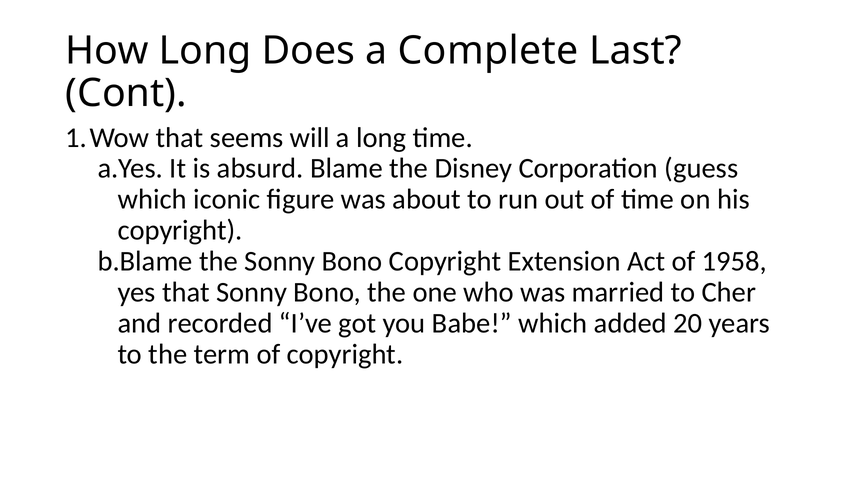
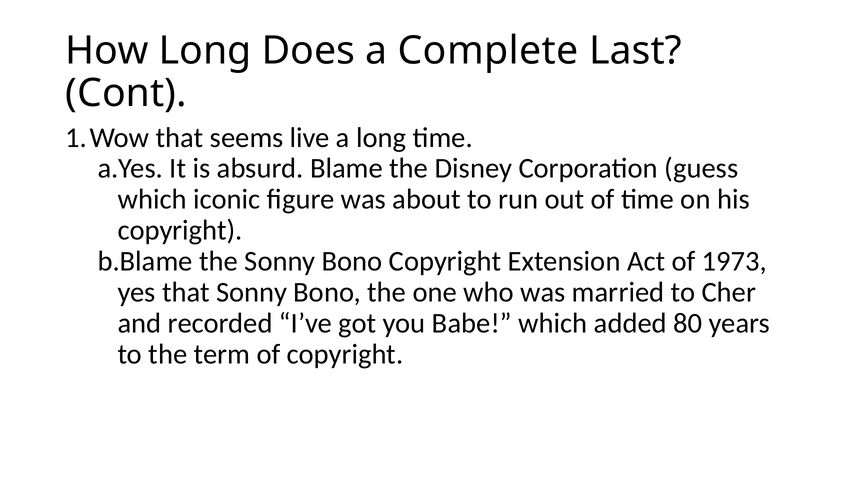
will: will -> live (310, 137)
1958: 1958 -> 1973 (735, 261)
20: 20 -> 80 (688, 323)
